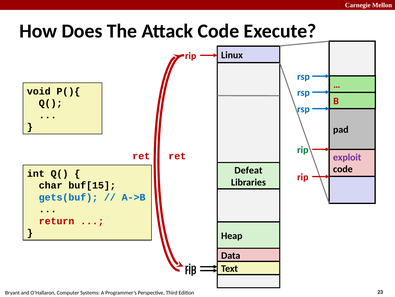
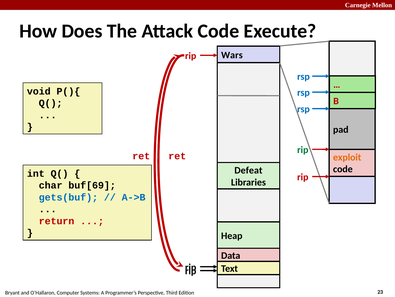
Linux: Linux -> Wars (232, 55)
exploit colour: purple -> orange (347, 157)
buf[15: buf[15 -> buf[69 (92, 185)
